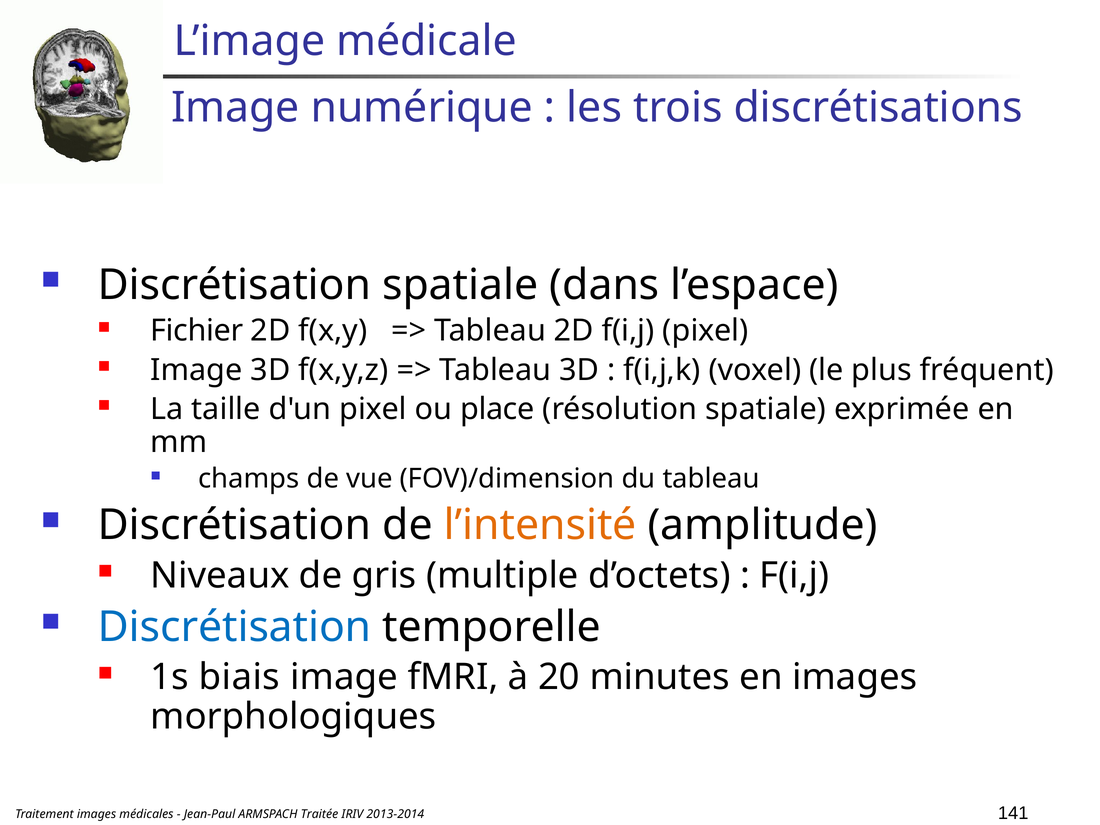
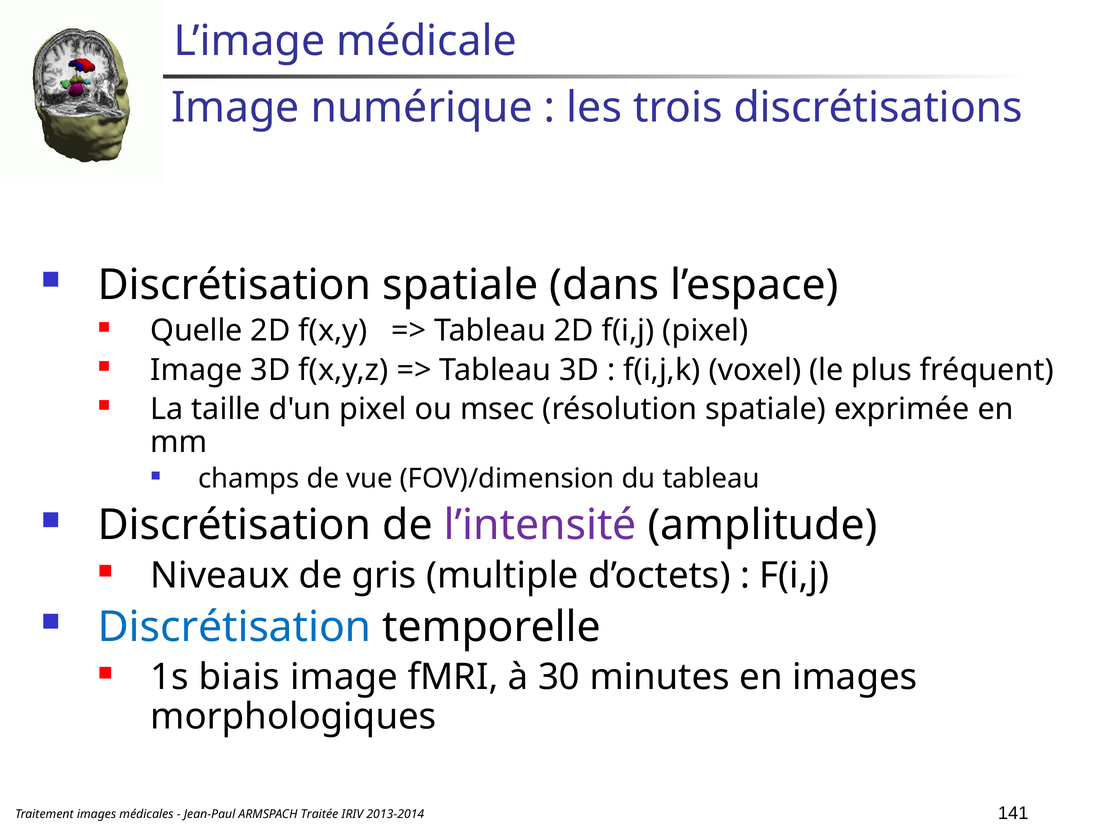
Fichier: Fichier -> Quelle (197, 331)
place: place -> msec (497, 409)
l’intensité colour: orange -> purple (540, 525)
20: 20 -> 30 (559, 677)
